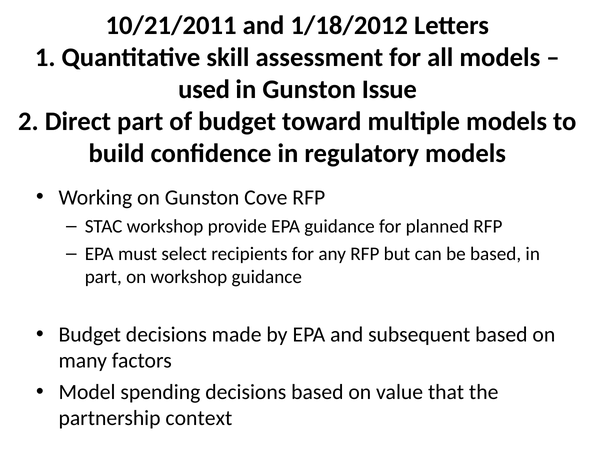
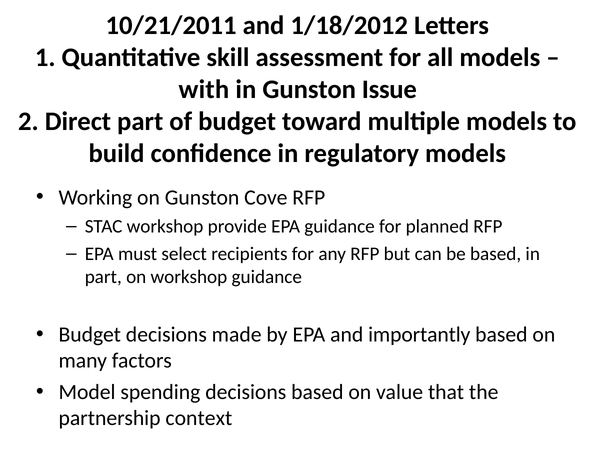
used: used -> with (204, 89)
subsequent: subsequent -> importantly (419, 335)
